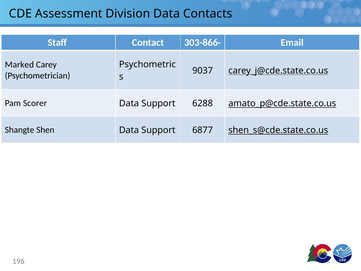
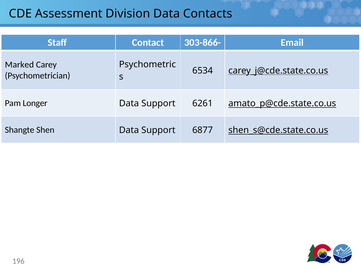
9037: 9037 -> 6534 (203, 70)
Scorer: Scorer -> Longer (35, 103)
6288: 6288 -> 6261 (203, 103)
